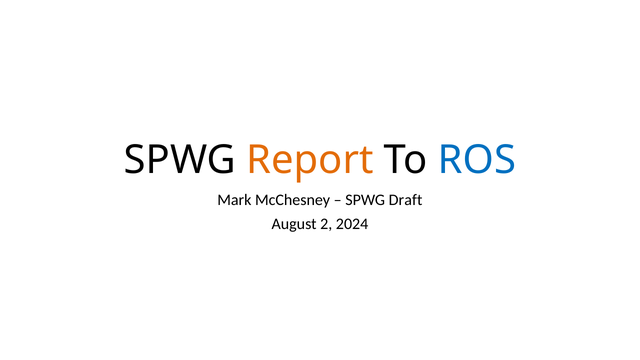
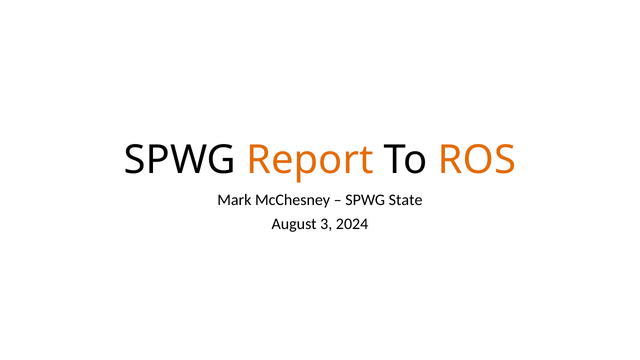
ROS colour: blue -> orange (477, 160)
Draft: Draft -> State (406, 200)
2: 2 -> 3 (326, 224)
